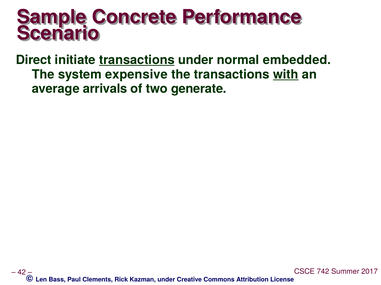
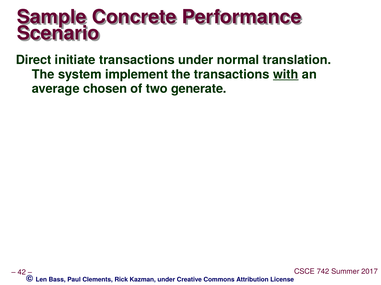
transactions underline: present -> none (137, 60)
embedded: embedded -> translation (297, 60)
expensive: expensive -> implement (137, 75)
arrivals: arrivals -> chosen (105, 89)
